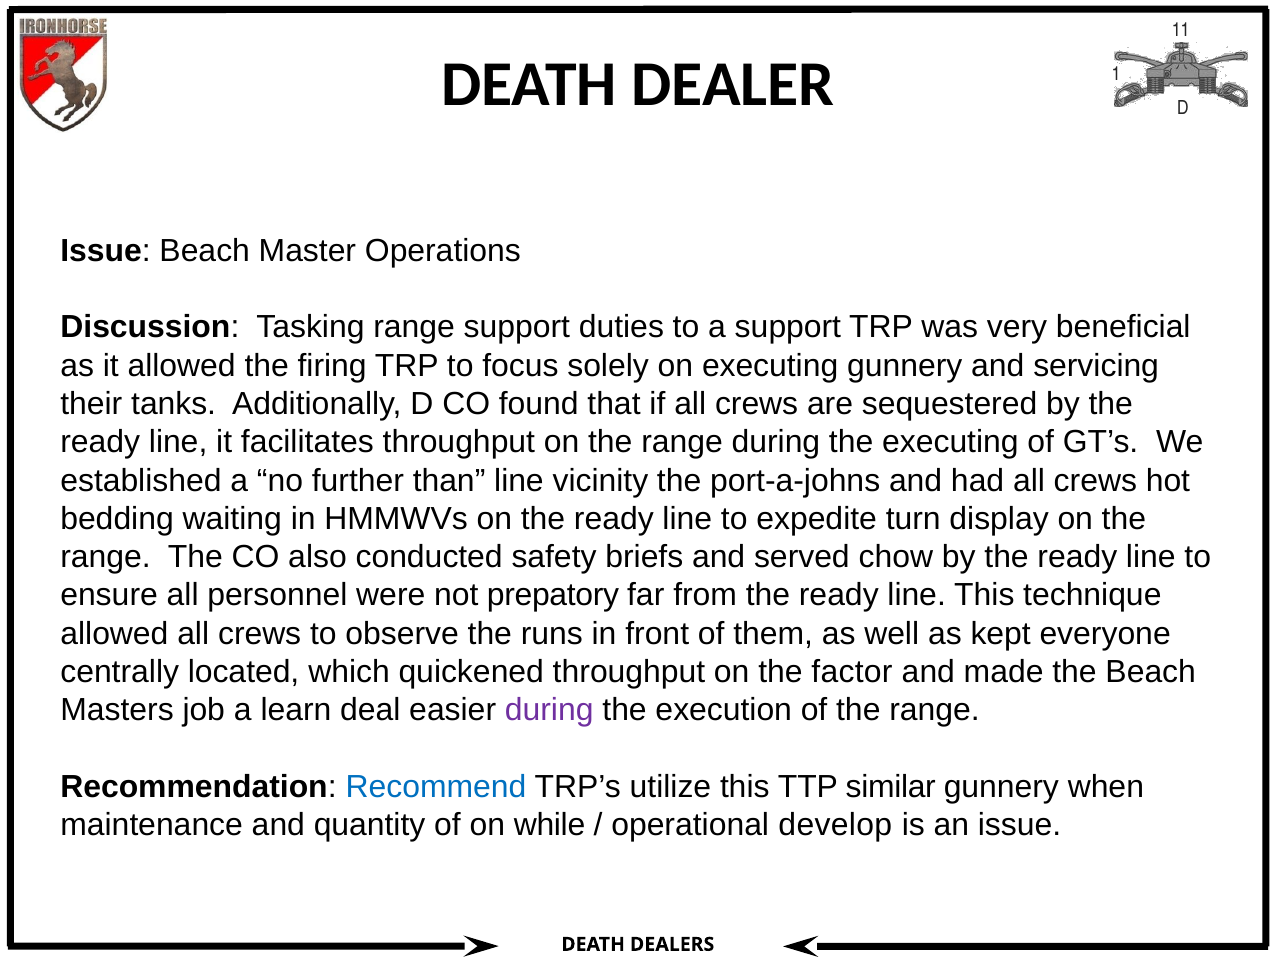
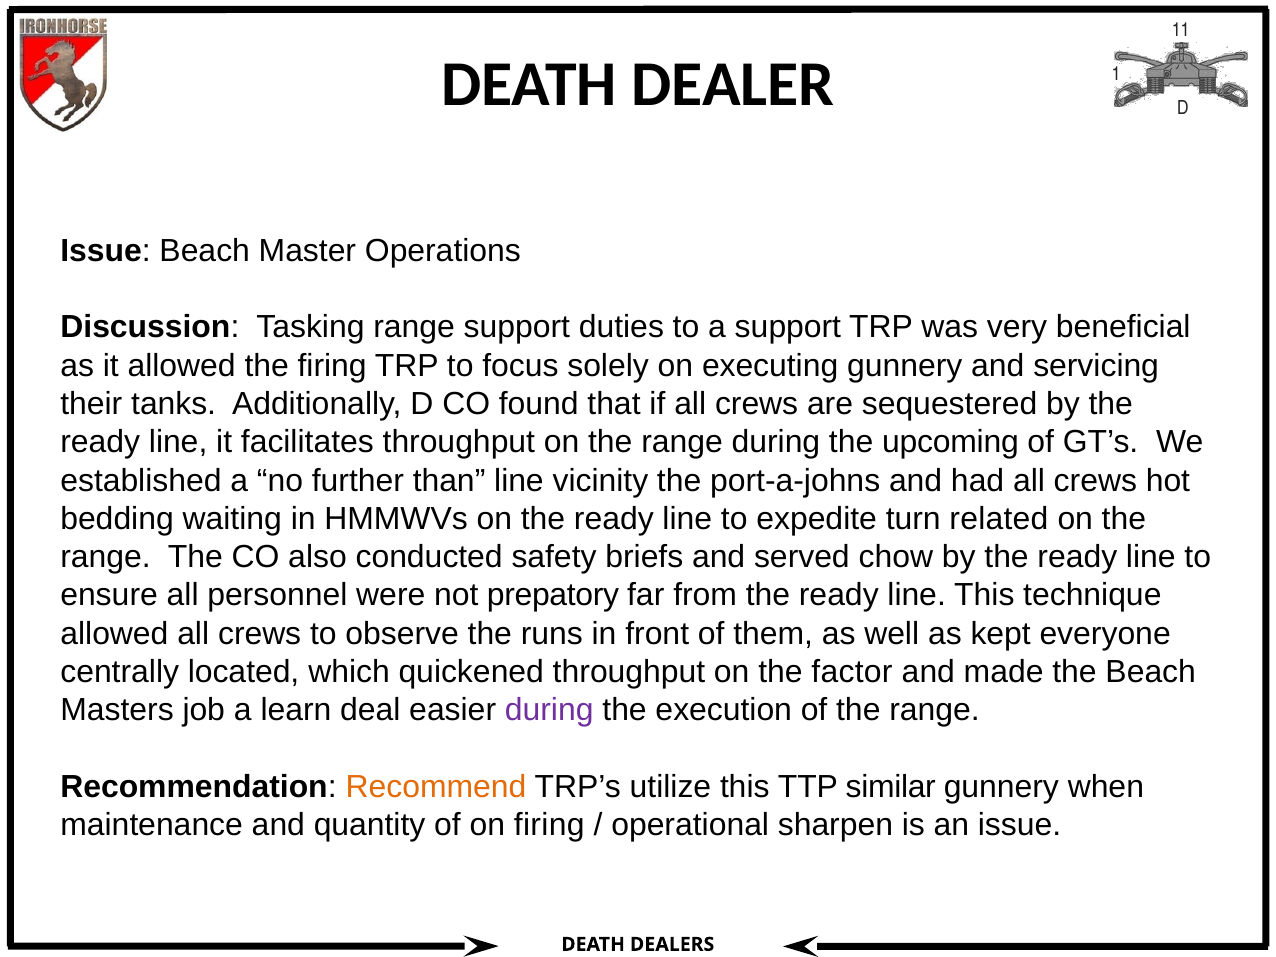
the executing: executing -> upcoming (951, 442)
display: display -> related (999, 519)
Recommend colour: blue -> orange (436, 787)
on while: while -> firing (549, 825)
develop: develop -> sharpen (835, 825)
